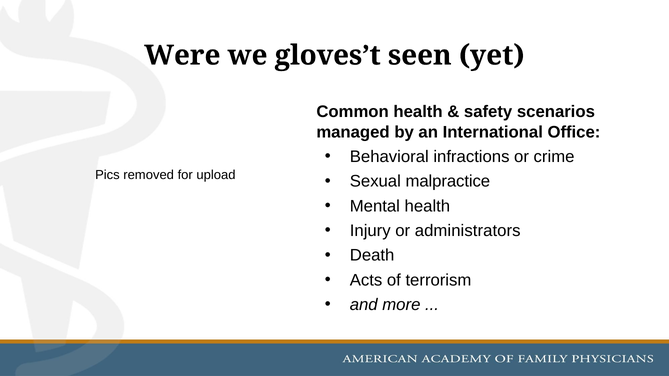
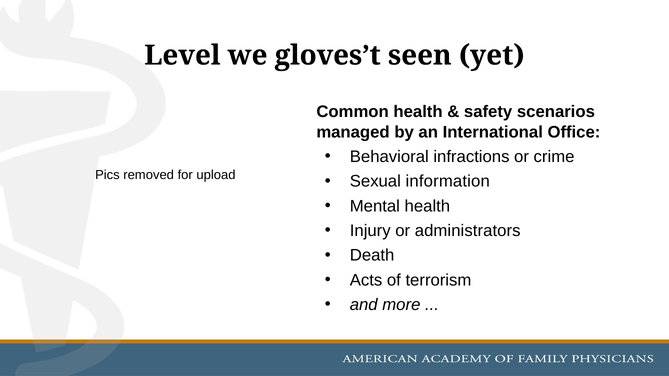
Were: Were -> Level (182, 55)
malpractice: malpractice -> information (448, 182)
